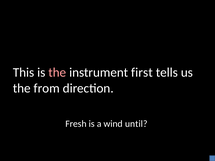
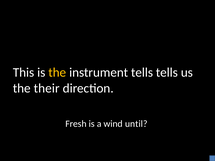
the colour: pink -> yellow (57, 73)
instrument first: first -> tells (142, 73)
from: from -> their (47, 88)
